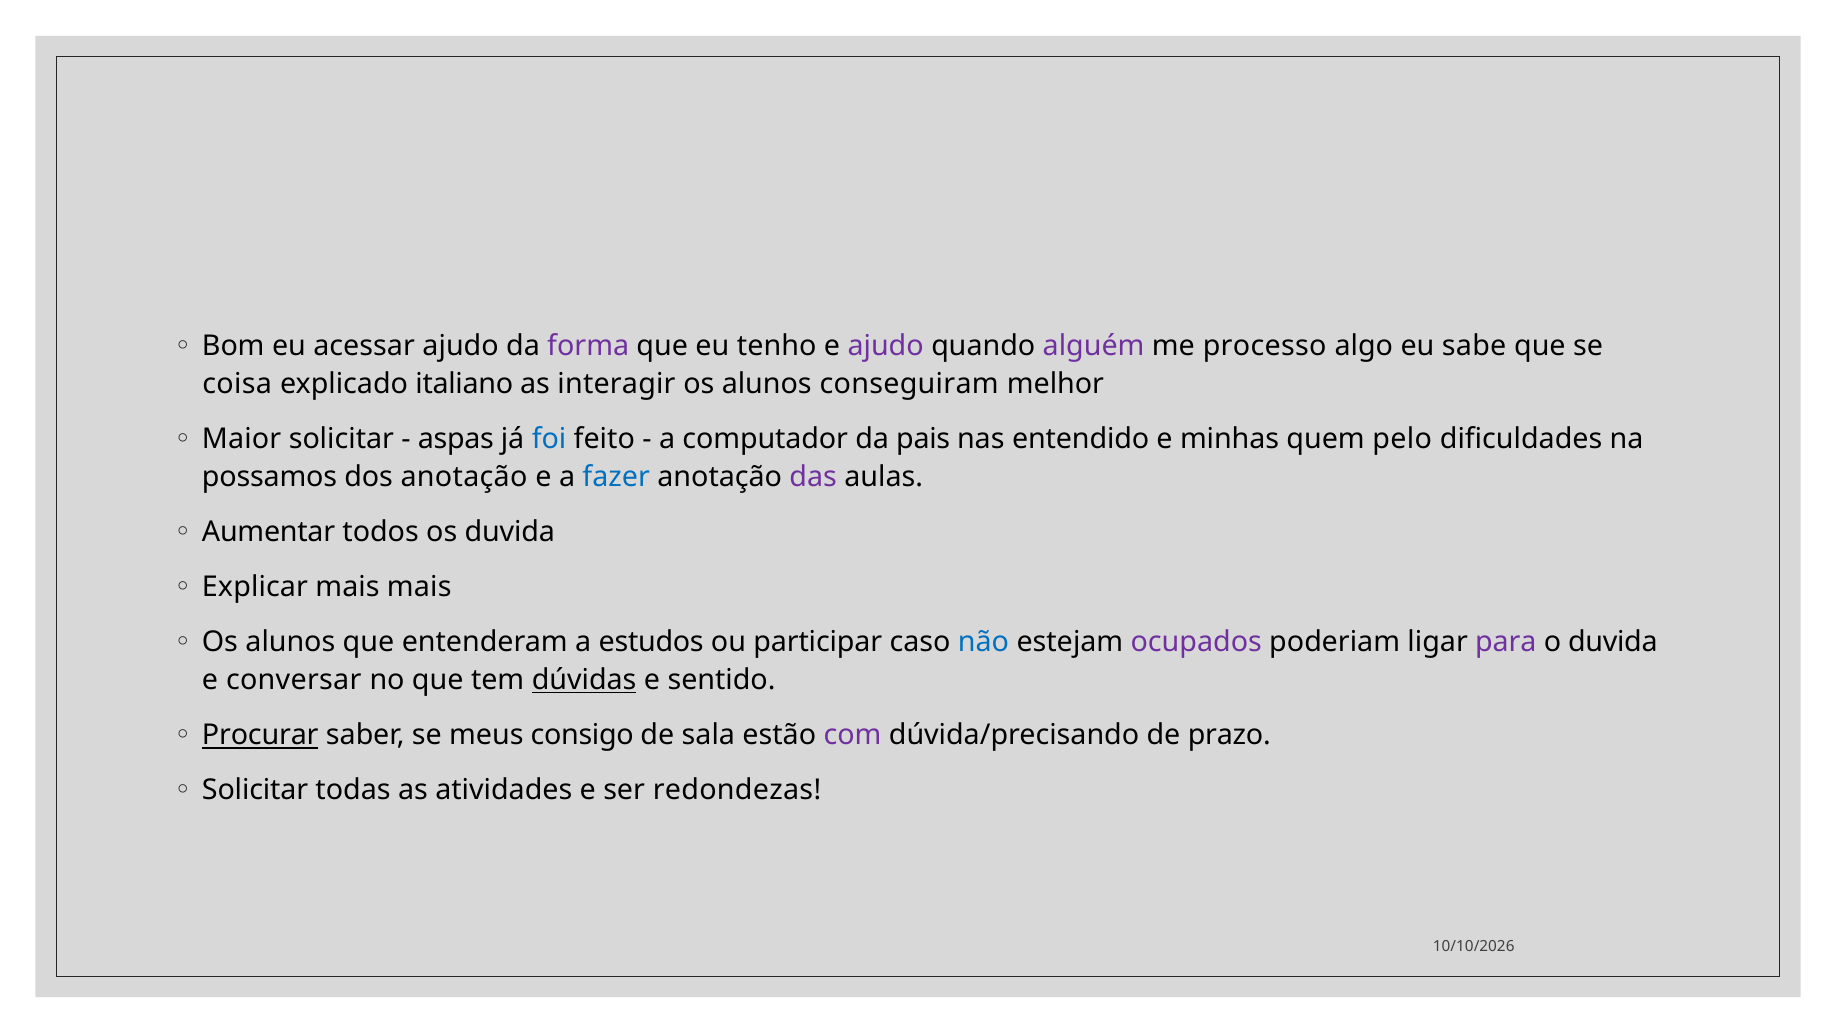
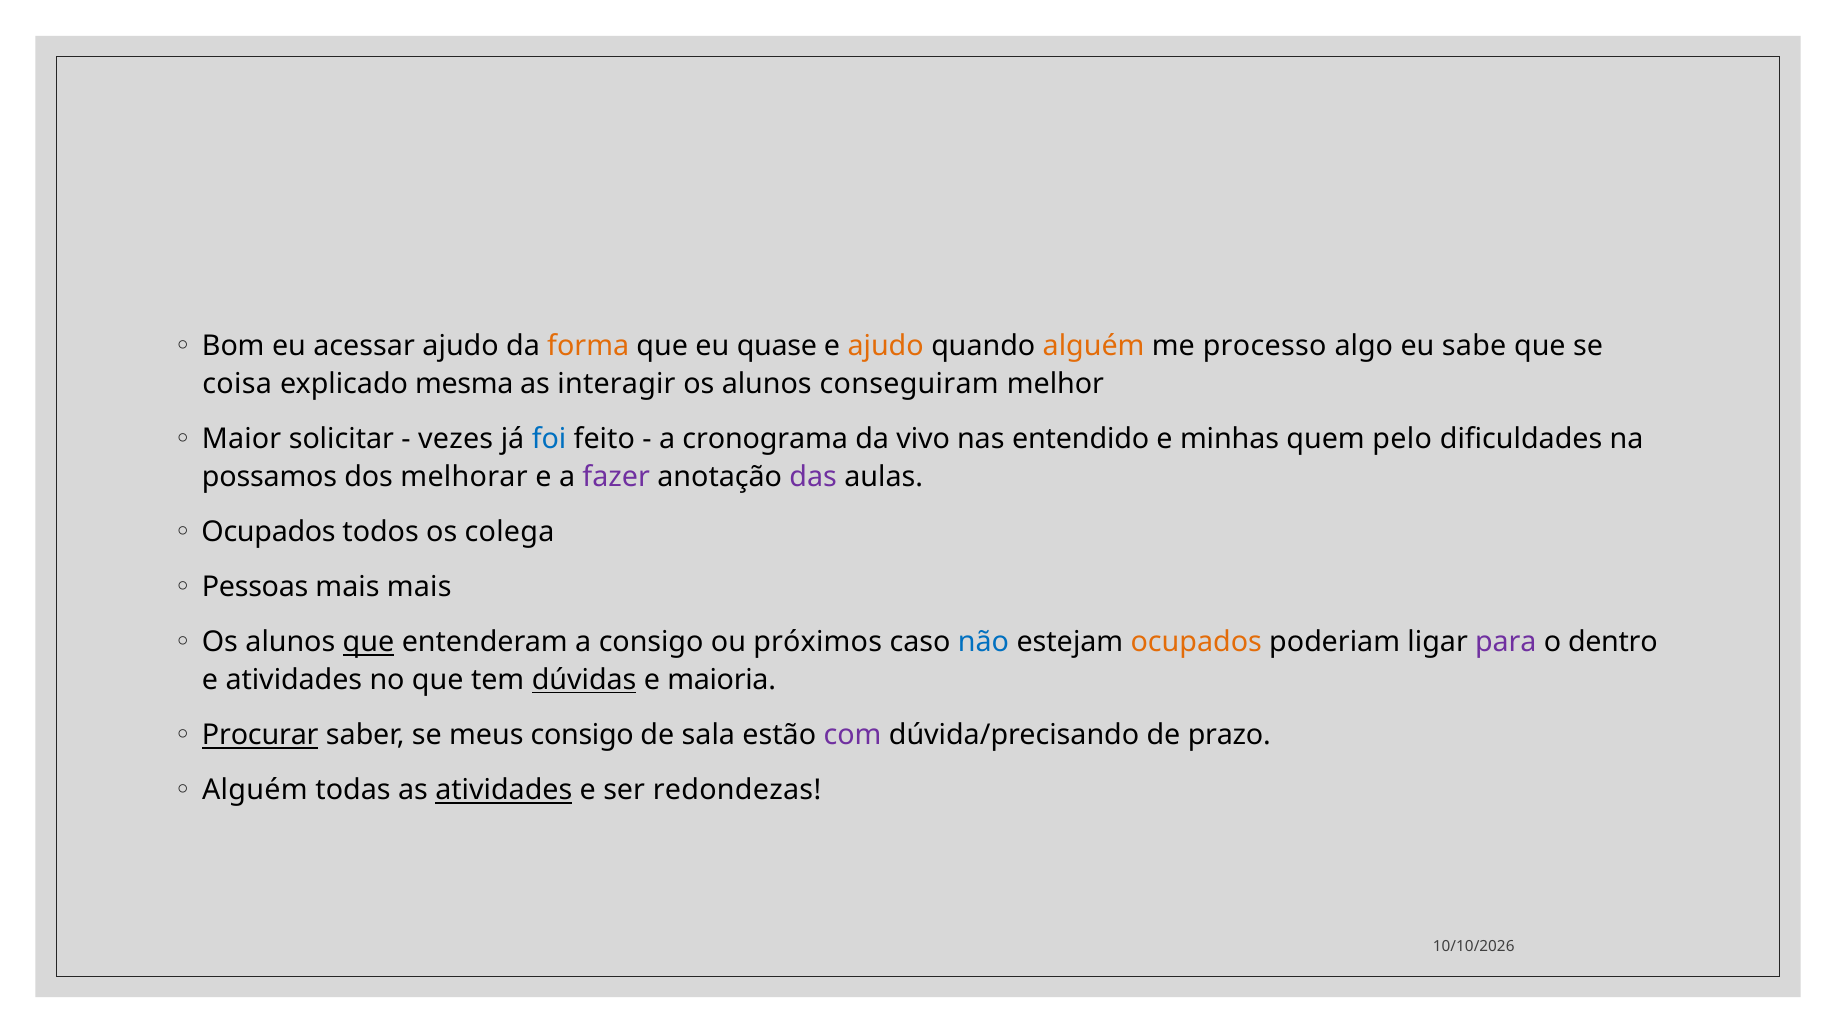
forma colour: purple -> orange (588, 346)
tenho: tenho -> quase (777, 346)
ajudo colour: purple -> orange (886, 346)
alguém colour: purple -> orange (1094, 346)
italiano: italiano -> mesma (464, 384)
aspas: aspas -> vezes (456, 439)
computador: computador -> cronograma (765, 439)
pais: pais -> vivo (923, 439)
dos anotação: anotação -> melhorar (464, 477)
fazer colour: blue -> purple (616, 477)
Aumentar: Aumentar -> Ocupados (269, 532)
os duvida: duvida -> colega (510, 532)
Explicar: Explicar -> Pessoas (255, 587)
que underline: none -> present (369, 642)
a estudos: estudos -> consigo (651, 642)
participar: participar -> próximos (818, 642)
ocupados colour: purple -> orange (1196, 642)
o duvida: duvida -> dentro (1613, 642)
e conversar: conversar -> atividades (294, 680)
sentido: sentido -> maioria (722, 680)
Solicitar: Solicitar -> Alguém (255, 790)
atividades underline: none -> present (504, 790)
